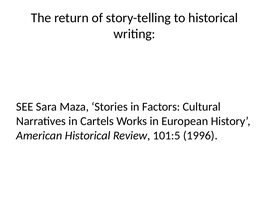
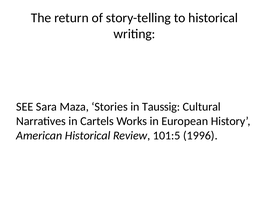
Factors: Factors -> Taussig (161, 107)
